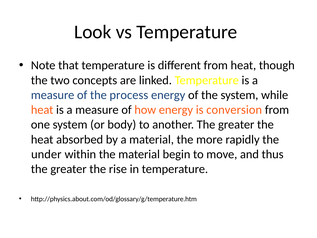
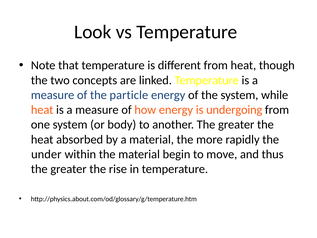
process: process -> particle (129, 95)
conversion: conversion -> undergoing (234, 110)
